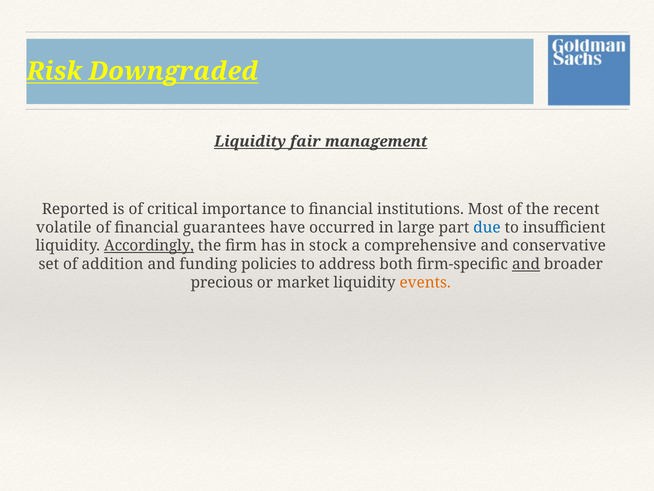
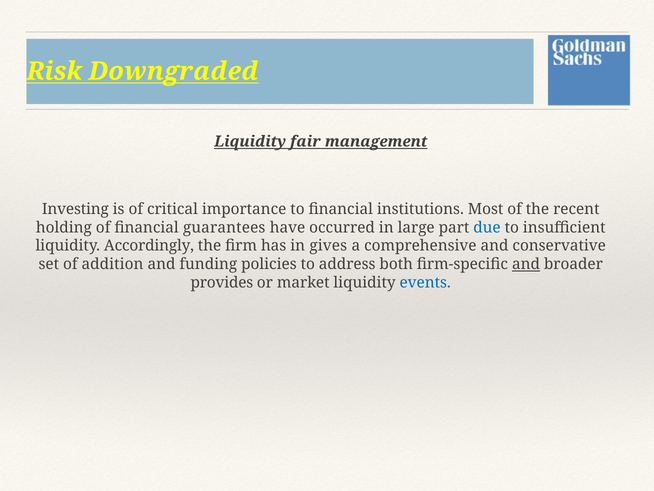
Reported: Reported -> Investing (75, 209)
volatile: volatile -> holding (64, 227)
Accordingly underline: present -> none (149, 246)
stock: stock -> gives (328, 246)
precious: precious -> provides (222, 282)
events colour: orange -> blue (425, 282)
